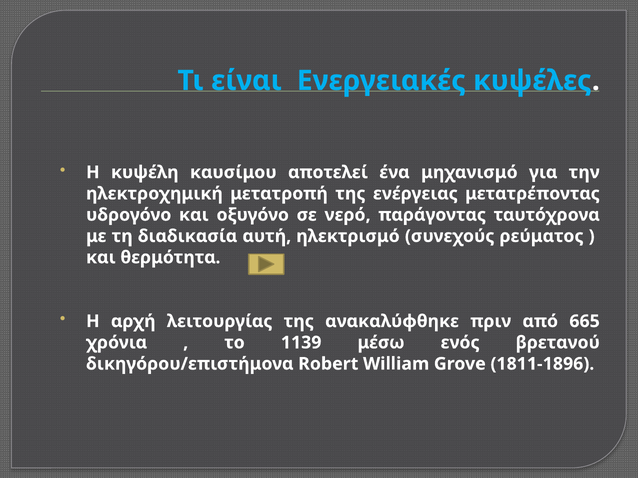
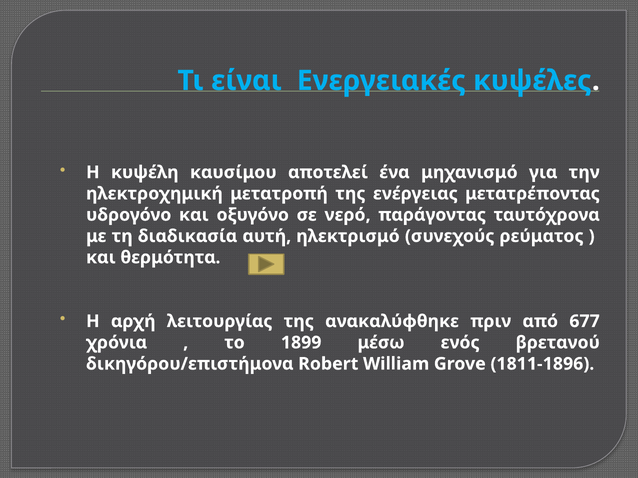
665: 665 -> 677 (585, 322)
1139: 1139 -> 1899 (301, 343)
